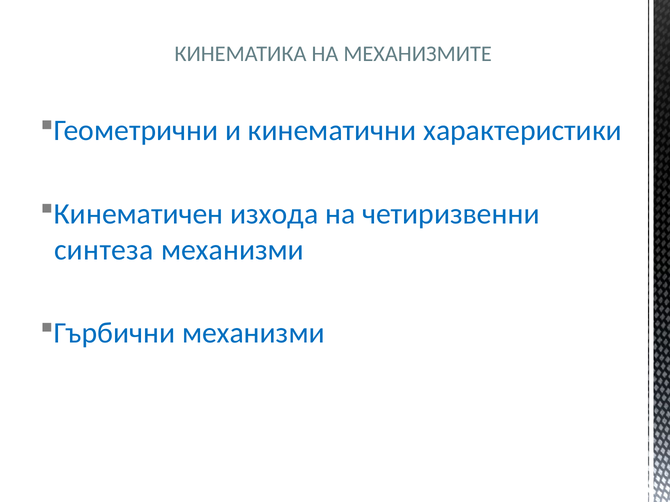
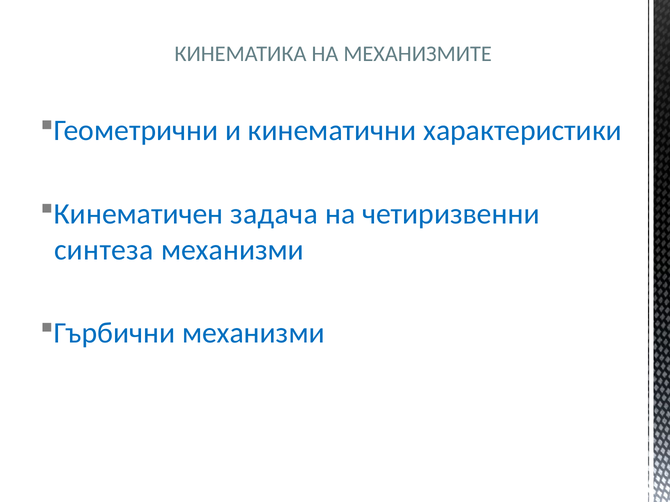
изхода: изхода -> задача (274, 214)
